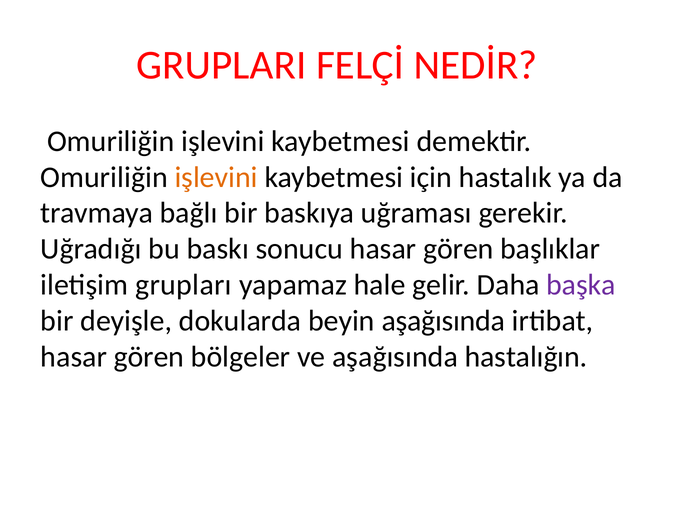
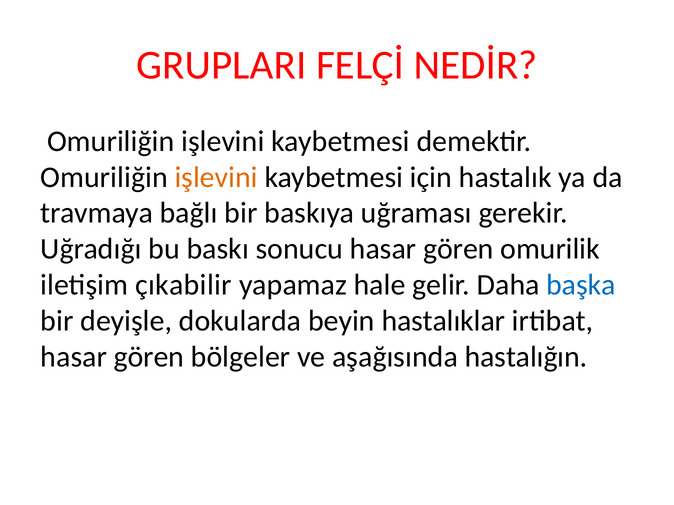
başlıklar: başlıklar -> omurilik (550, 249)
grupları: grupları -> çıkabilir (184, 285)
başka colour: purple -> blue (581, 285)
beyin aşağısında: aşağısında -> hastalıklar (443, 321)
